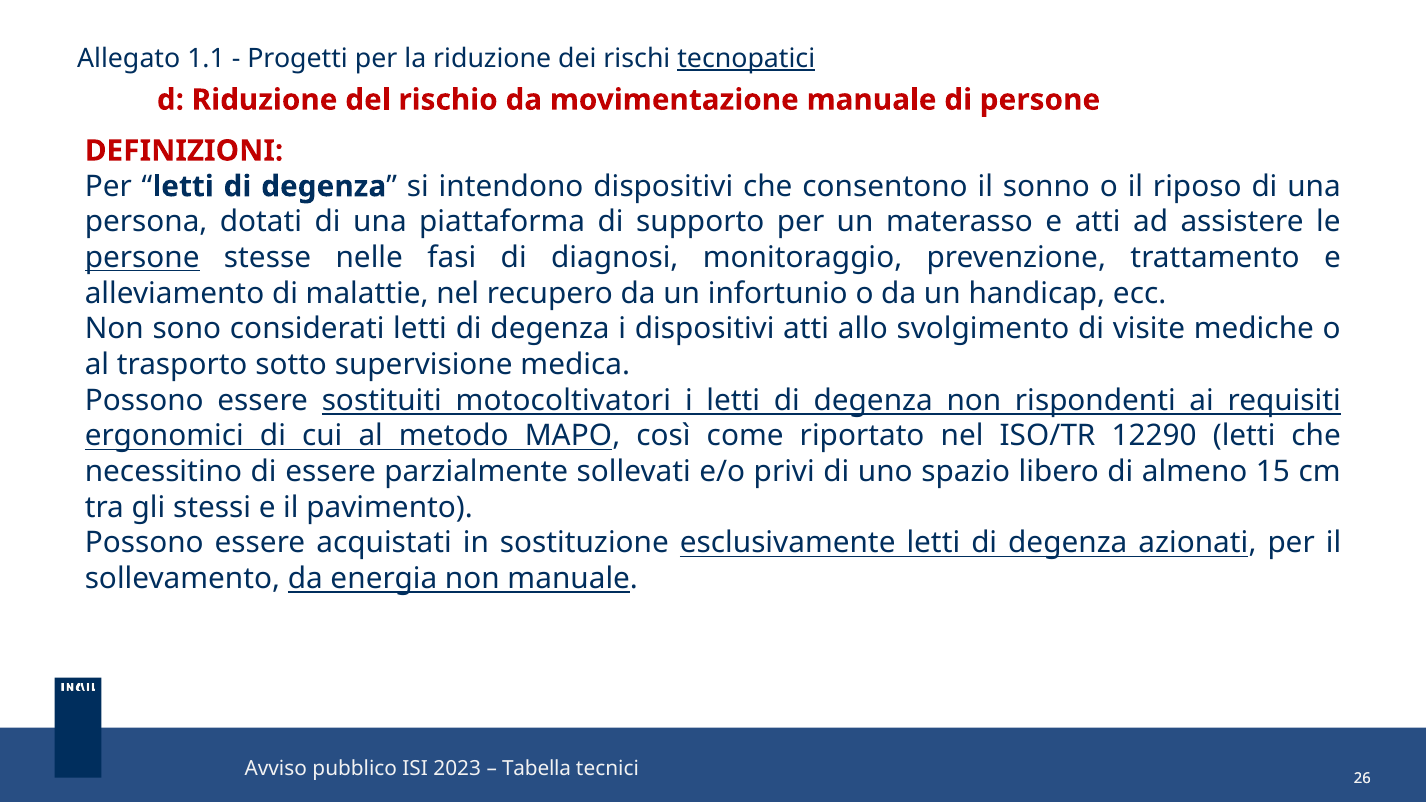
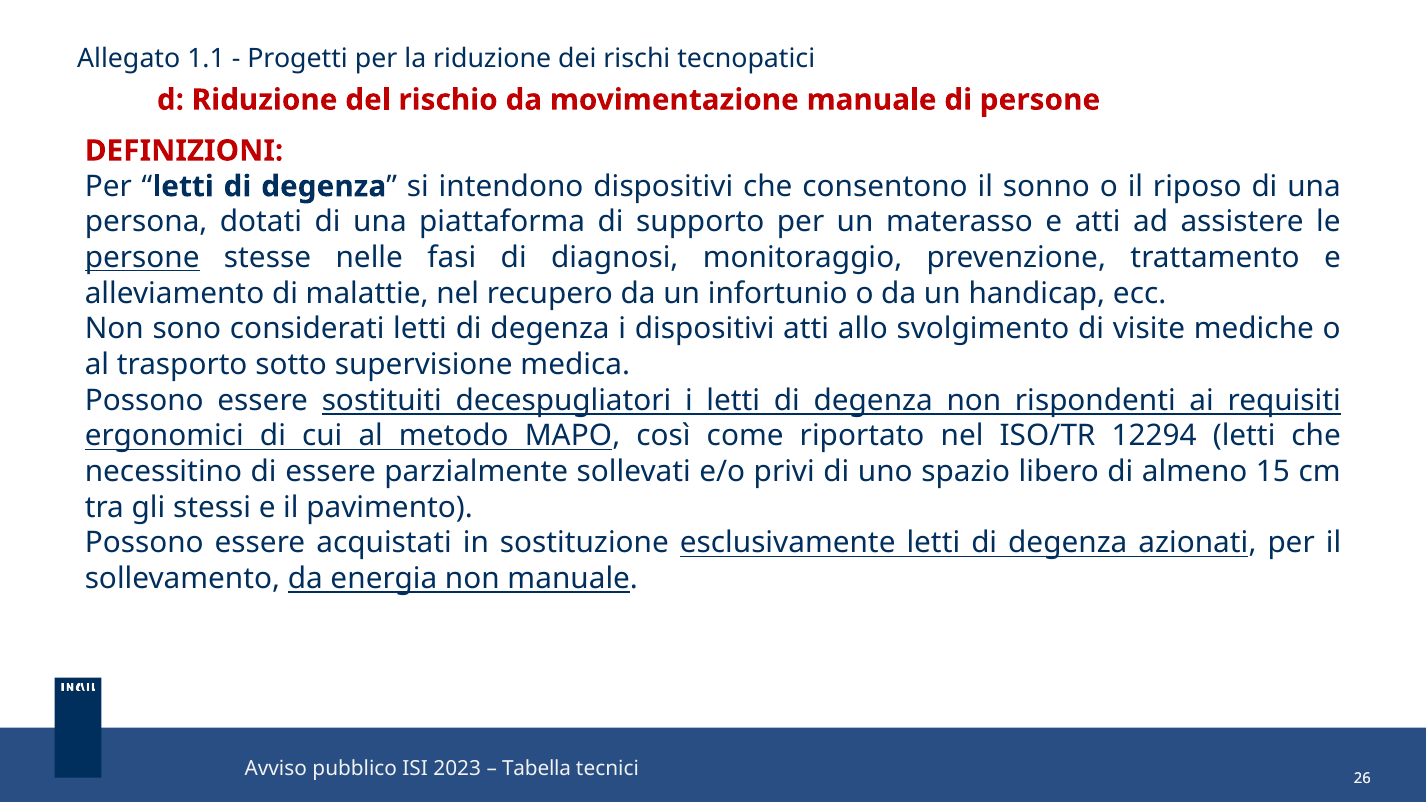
tecnopatici underline: present -> none (746, 58)
motocoltivatori: motocoltivatori -> decespugliatori (563, 400)
12290: 12290 -> 12294 (1154, 436)
